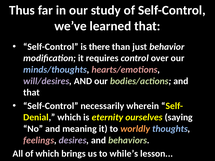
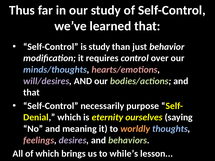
is there: there -> study (99, 47)
wherein: wherein -> purpose (143, 106)
